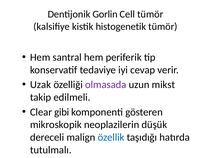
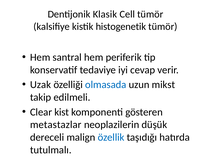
Gorlin: Gorlin -> Klasik (105, 14)
olmasada colour: purple -> blue (106, 85)
gibi: gibi -> kist (62, 112)
mikroskopik: mikroskopik -> metastazlar (56, 125)
